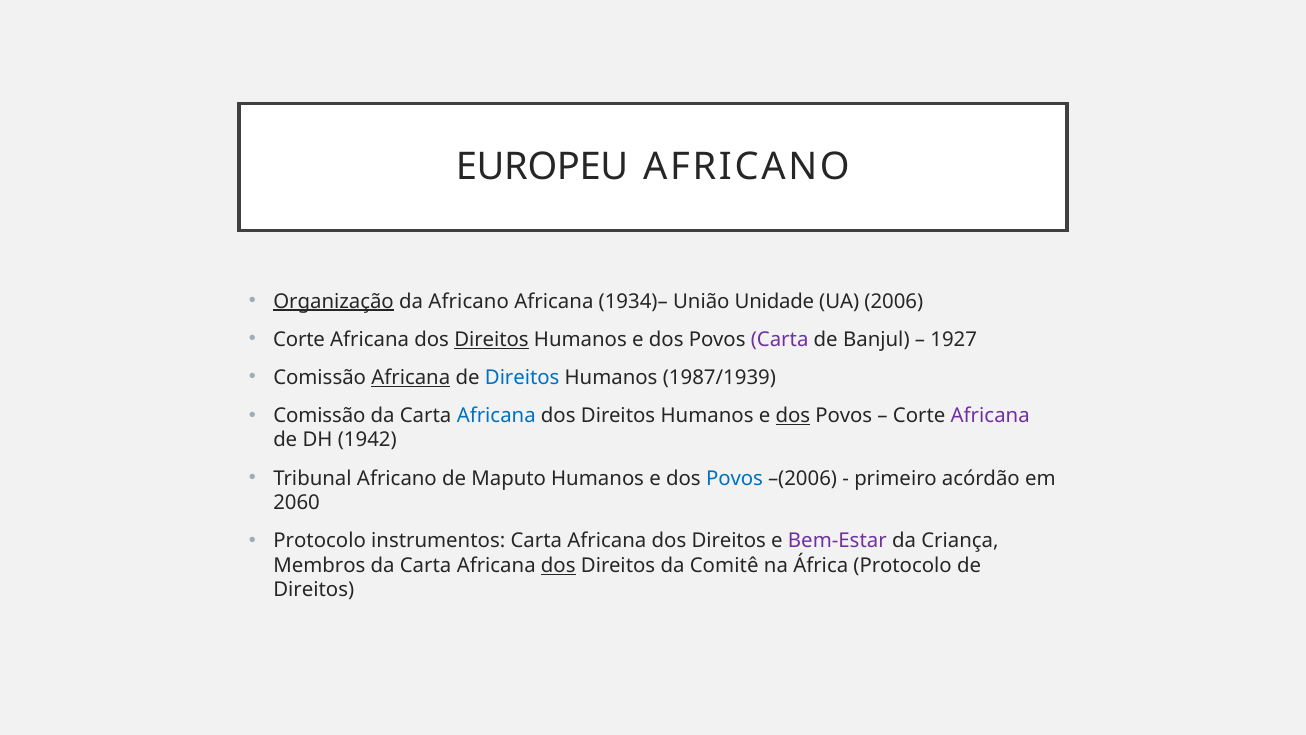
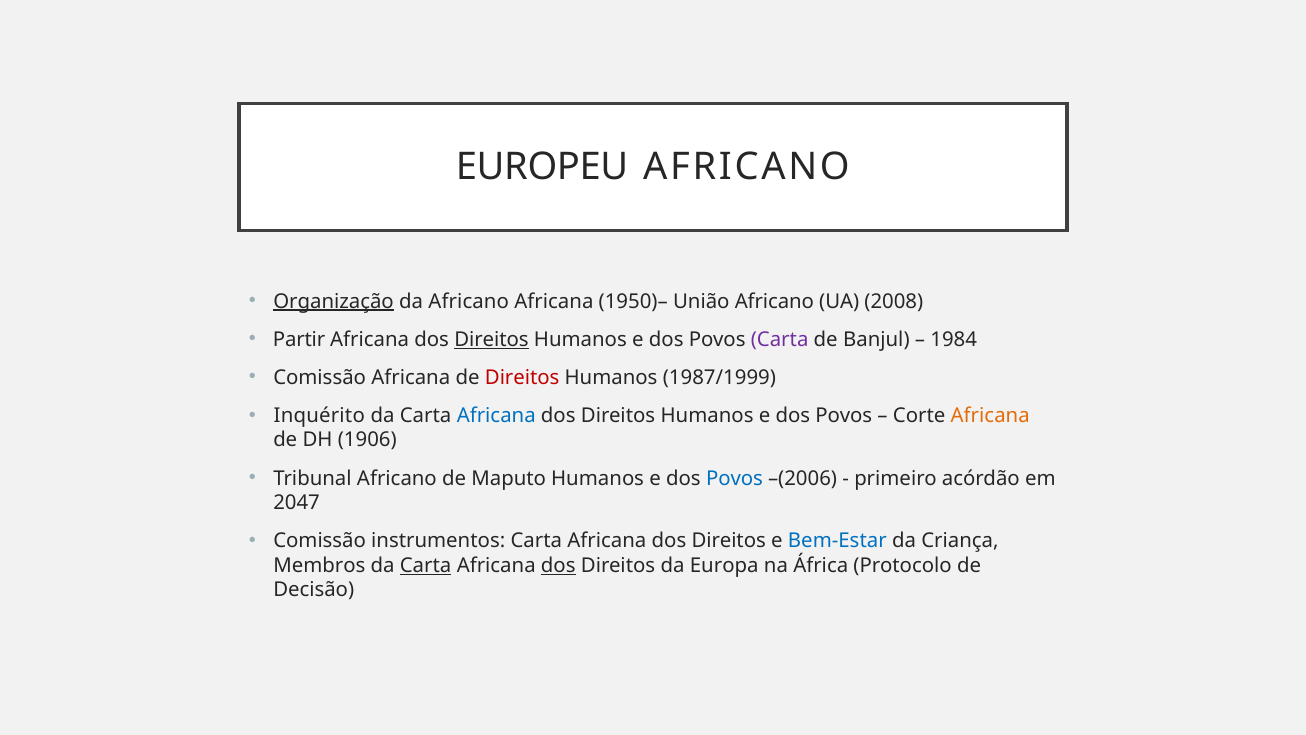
1934)–: 1934)– -> 1950)– (633, 301)
União Unidade: Unidade -> Africano (774, 301)
2006: 2006 -> 2008 (894, 301)
Corte: Corte -> Partir (299, 339)
1927: 1927 -> 1984 (954, 339)
Africana underline: present -> none (411, 377)
Direitos colour: blue -> red (522, 377)
1987/1939: 1987/1939 -> 1987/1999 (719, 377)
Comissão: Comissão -> Inquérito (319, 415)
dos underline: present -> none (793, 415)
Africana colour: purple -> orange (990, 415)
1942: 1942 -> 1906 (367, 440)
2060: 2060 -> 2047 (297, 503)
Protocolo: Protocolo -> Comissão (320, 541)
Bem-Estar colour: purple -> blue (837, 541)
Carta underline: none -> present (426, 565)
Comitê: Comitê -> Europa (724, 565)
Direitos: Direitos -> Decisão (314, 590)
